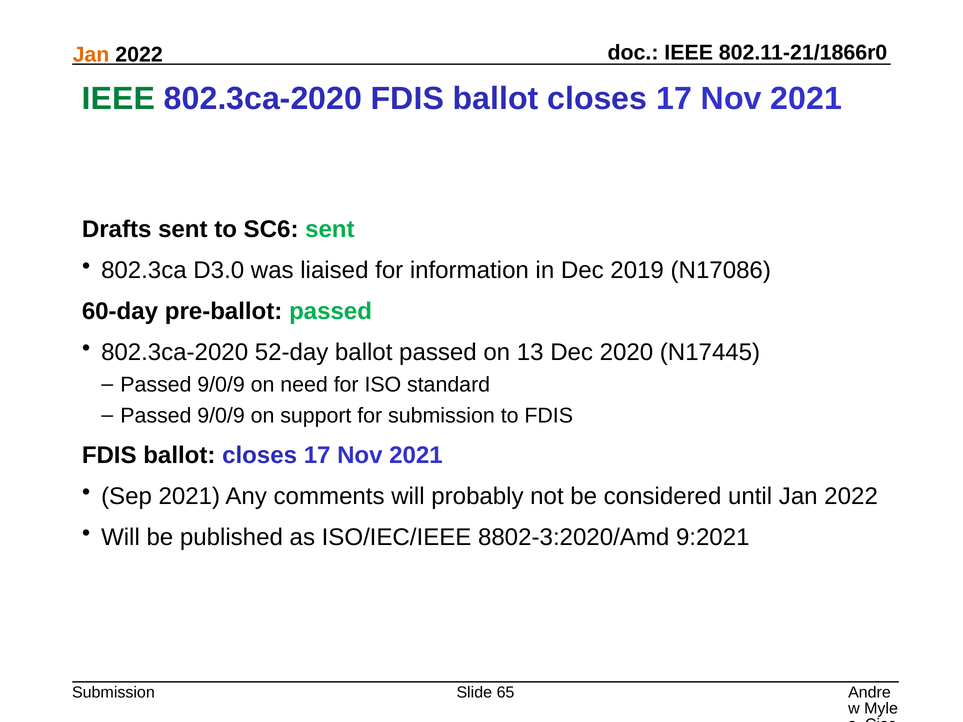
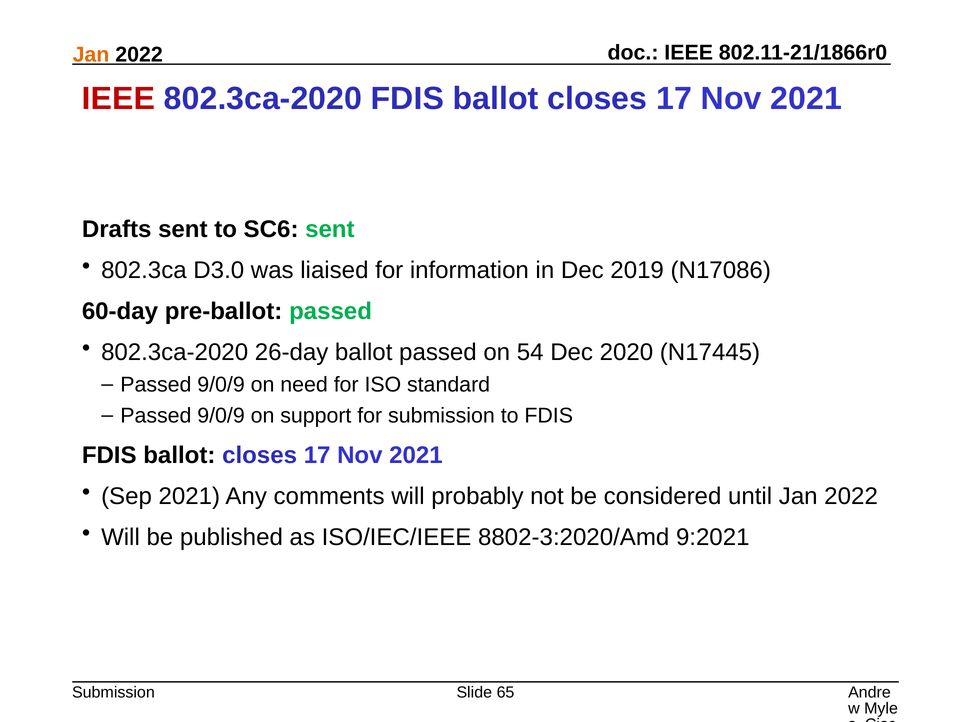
IEEE colour: green -> red (118, 99)
52-day: 52-day -> 26-day (292, 352)
13: 13 -> 54 (530, 352)
